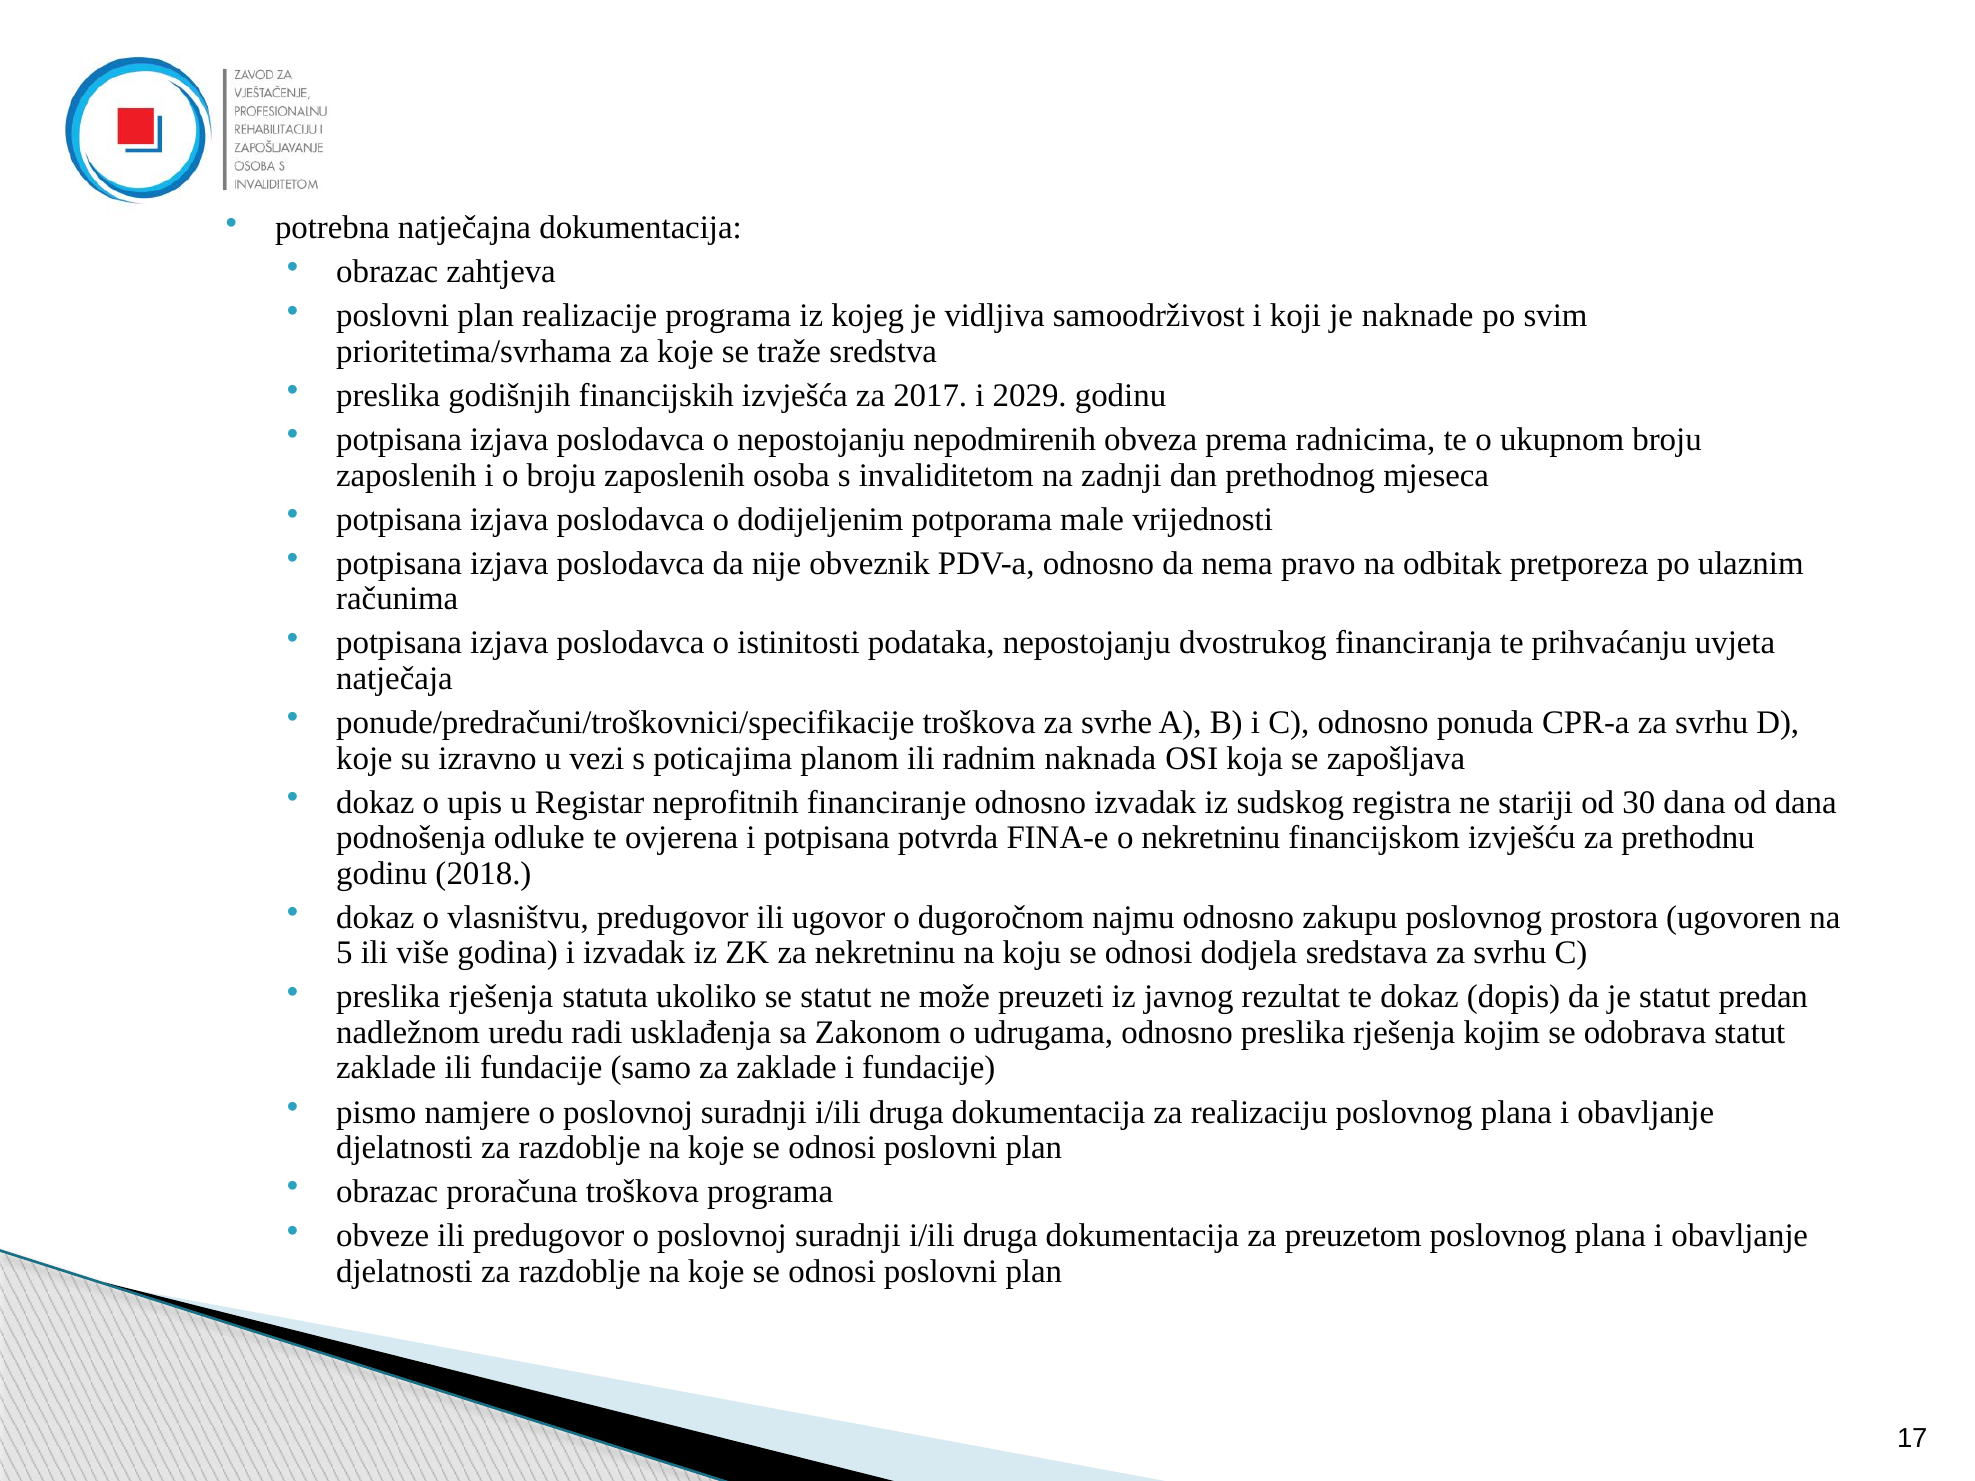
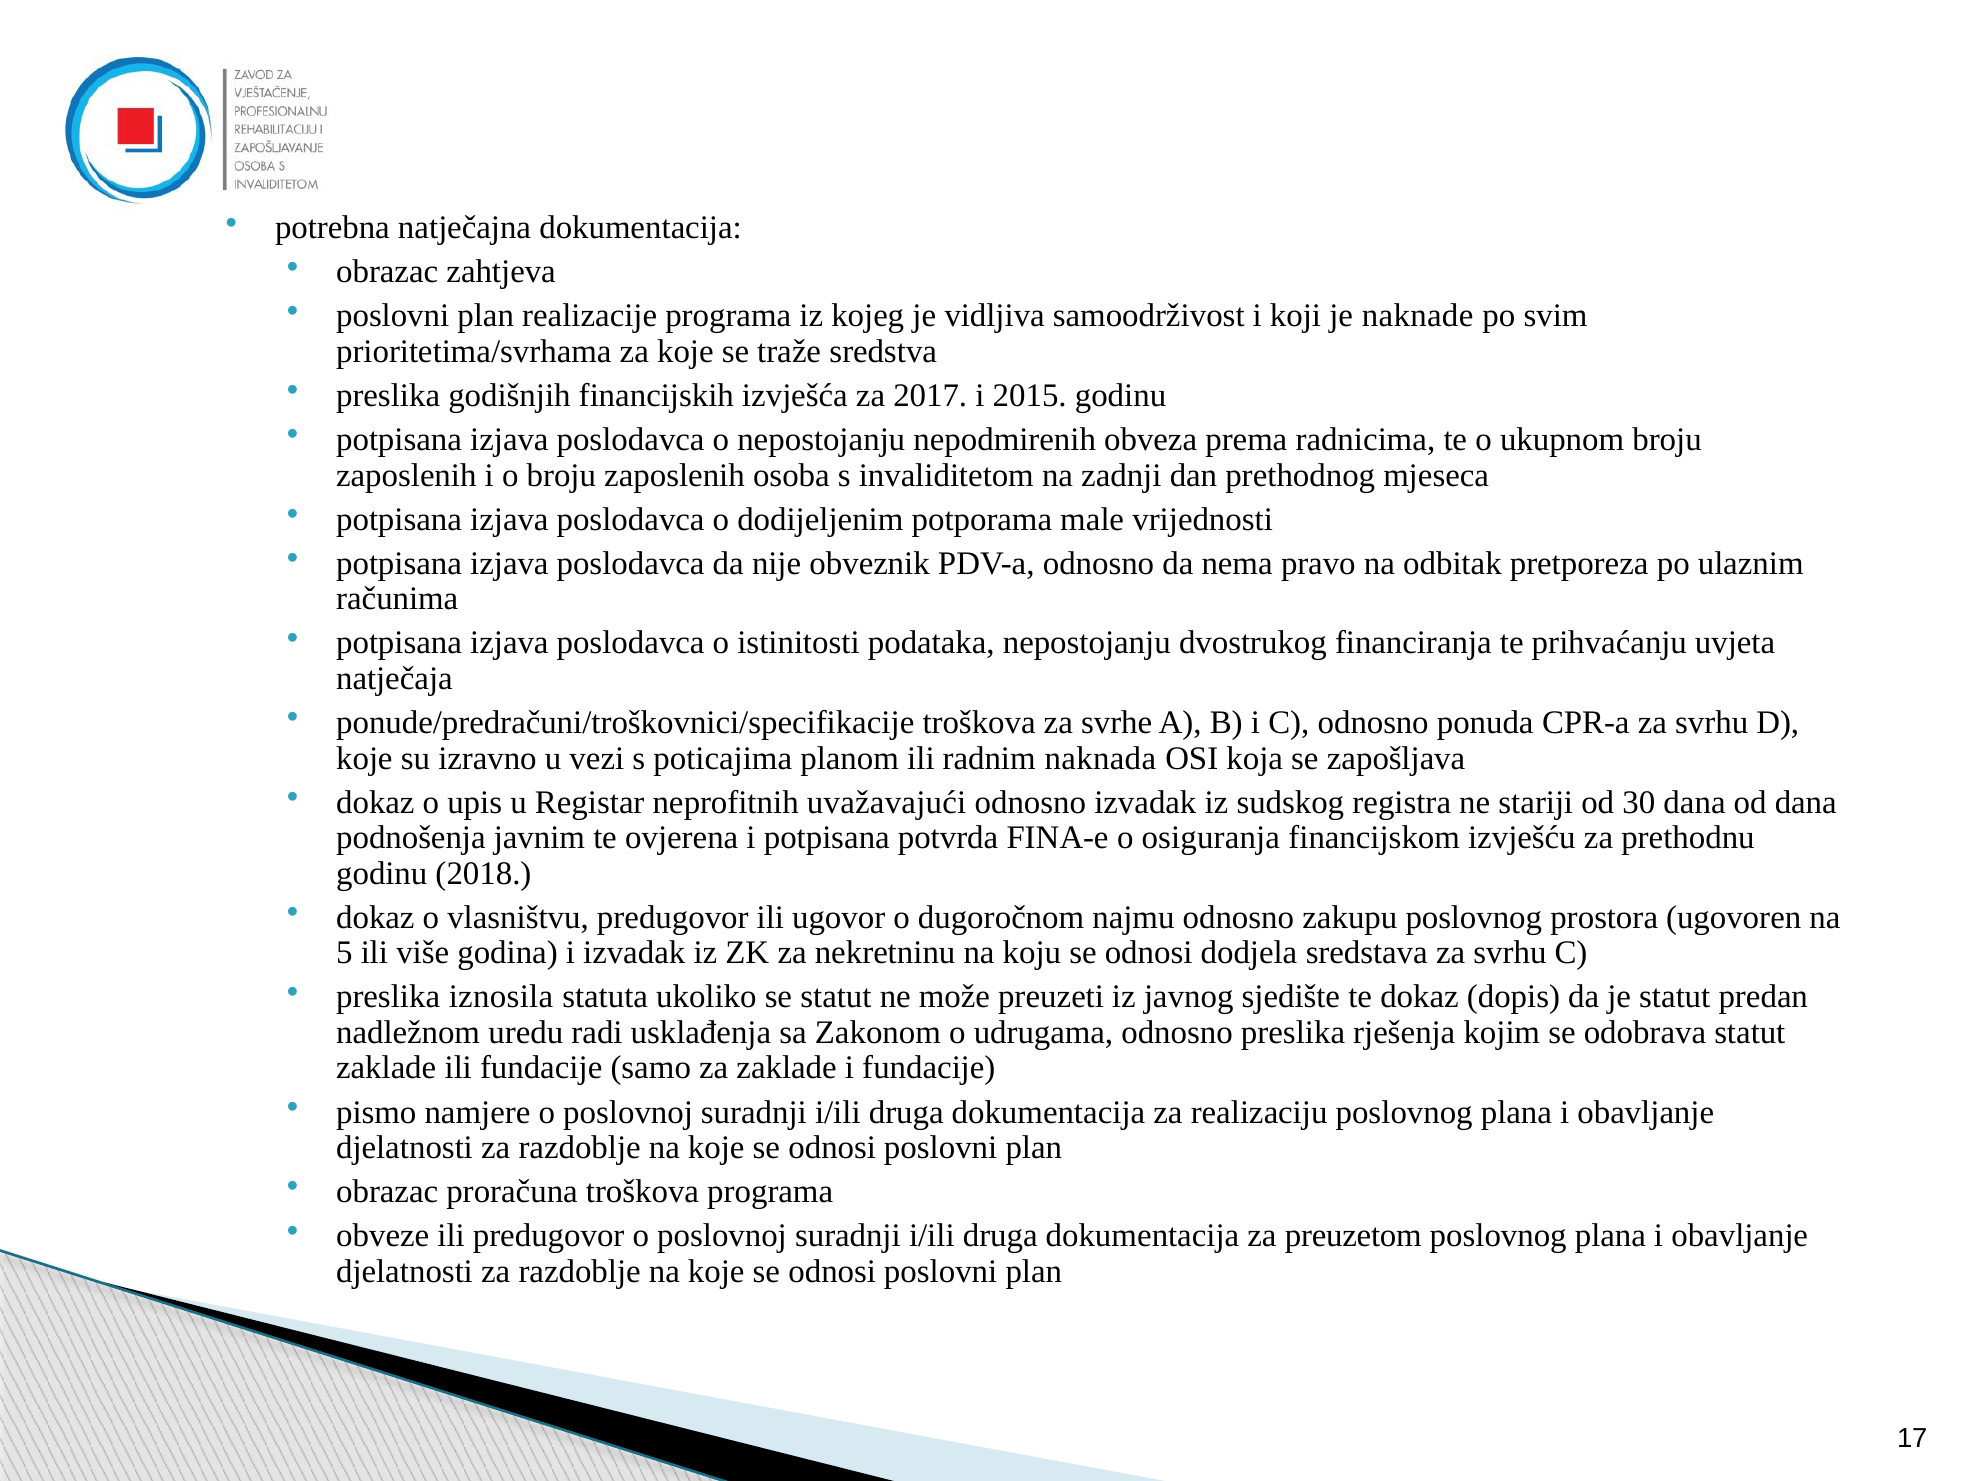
2029: 2029 -> 2015 (1030, 396)
financiranje: financiranje -> uvažavajući (887, 802)
odluke: odluke -> javnim (539, 838)
o nekretninu: nekretninu -> osiguranja (1211, 838)
rješenja: rješenja -> iznosila (501, 997)
rezultat: rezultat -> sjedište (1291, 997)
